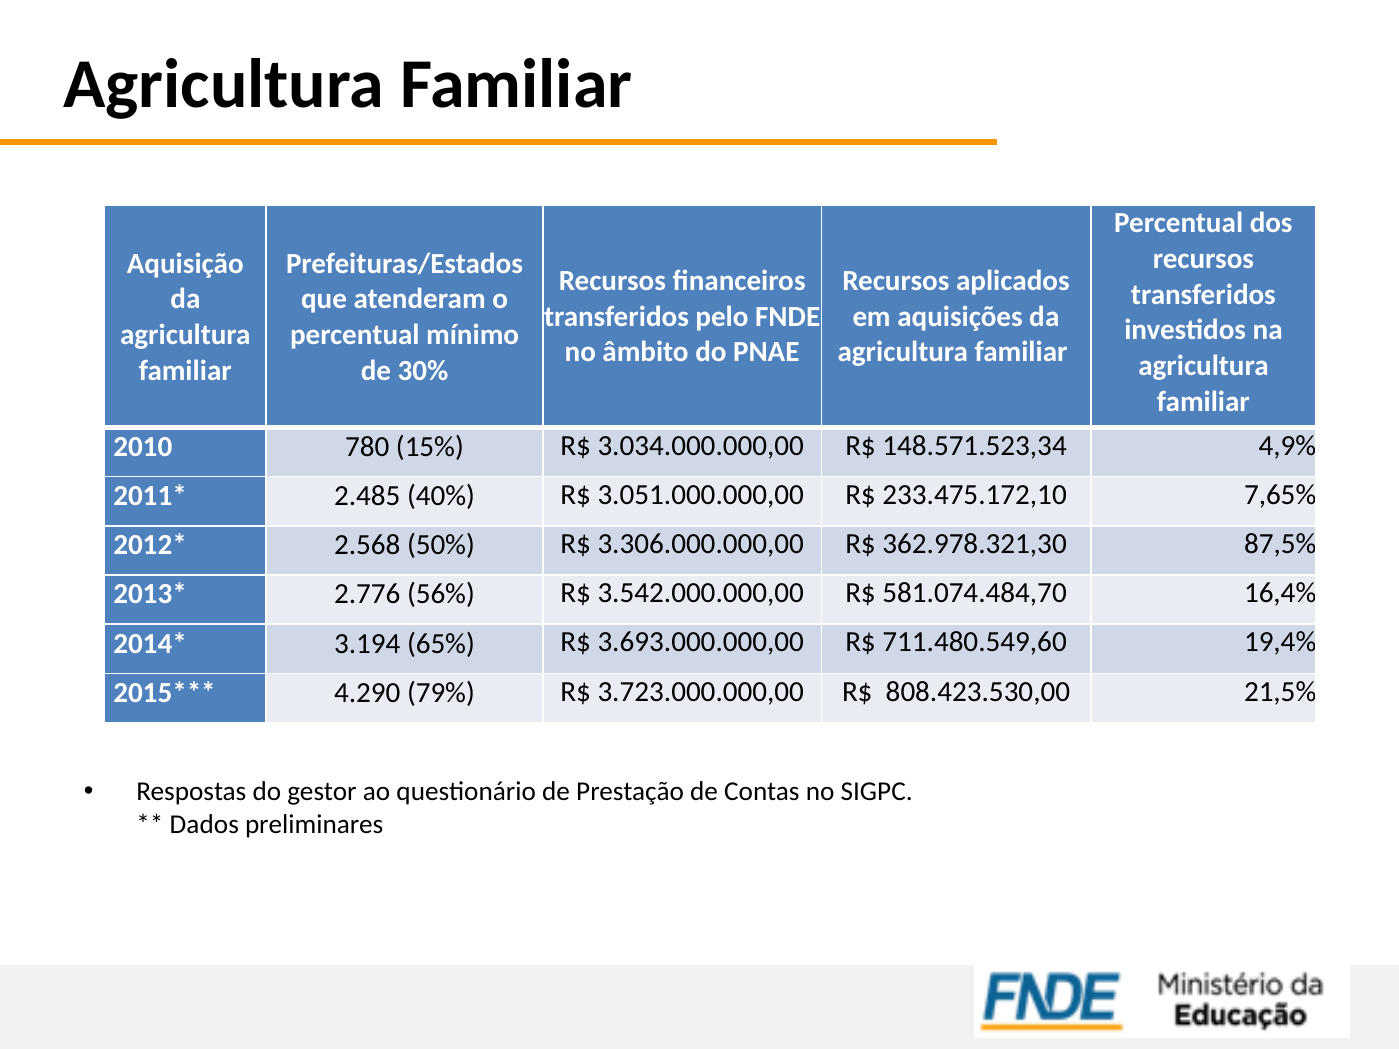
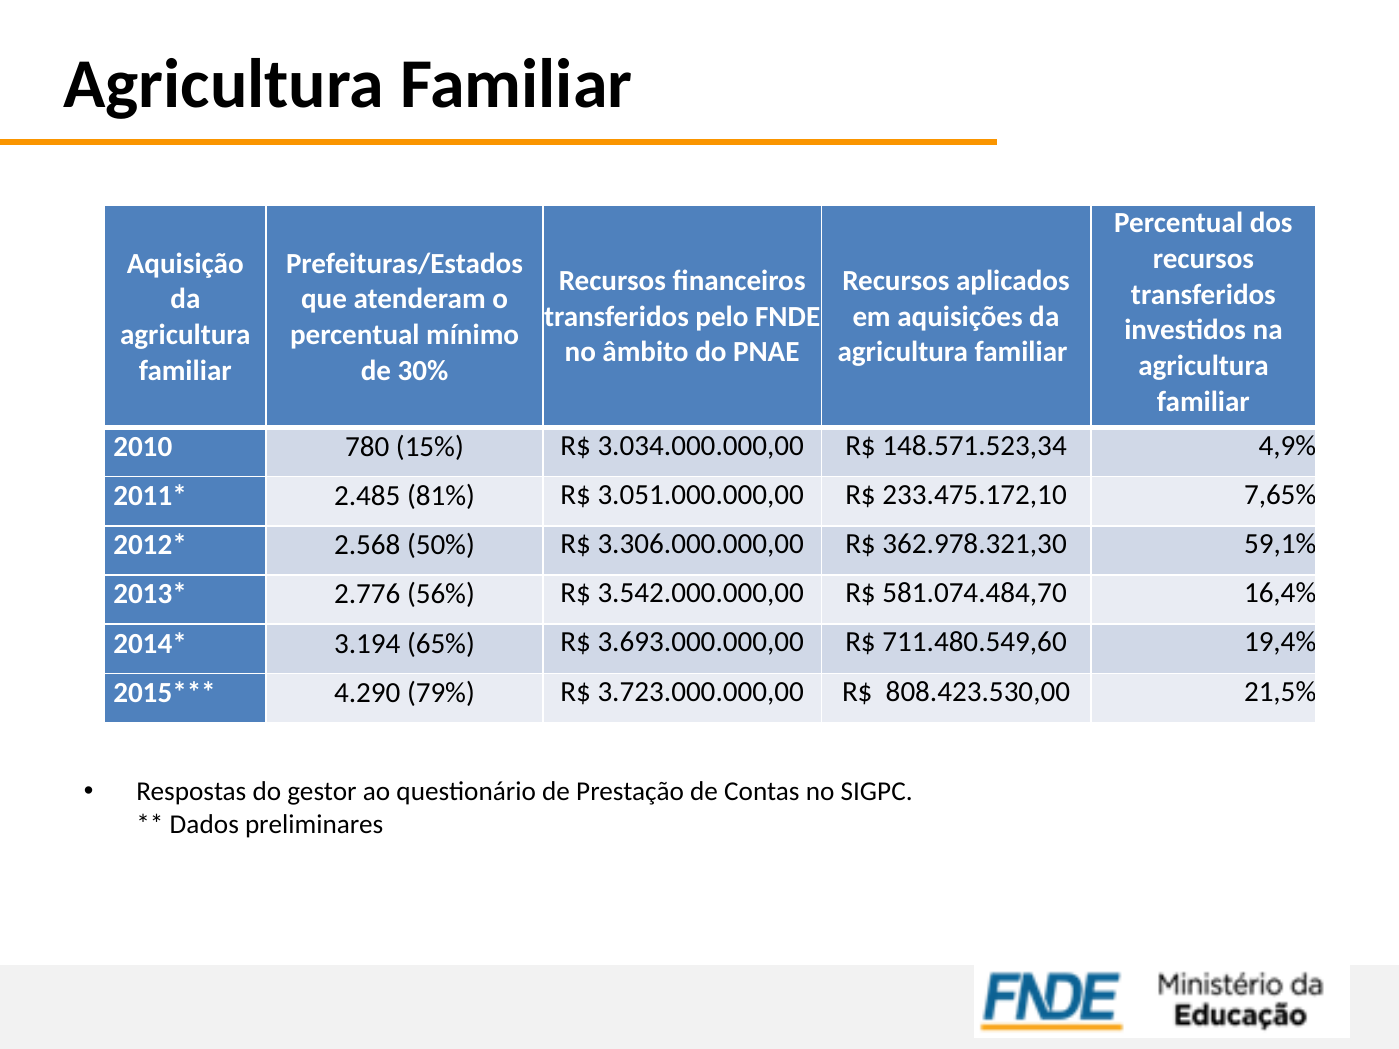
40%: 40% -> 81% (441, 496)
87,5%: 87,5% -> 59,1% (1280, 544)
